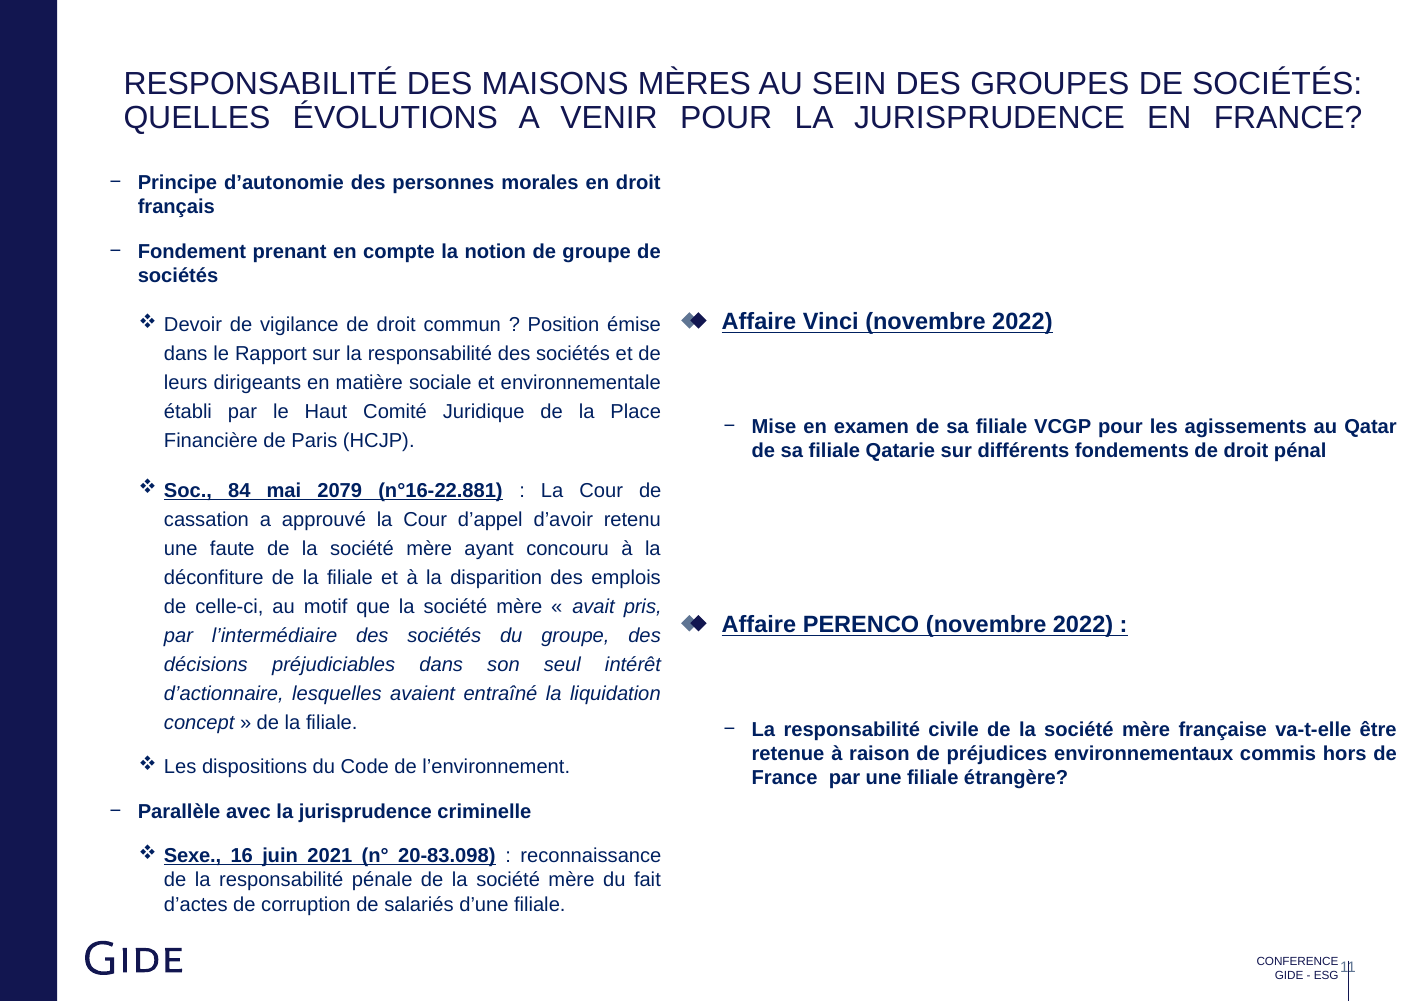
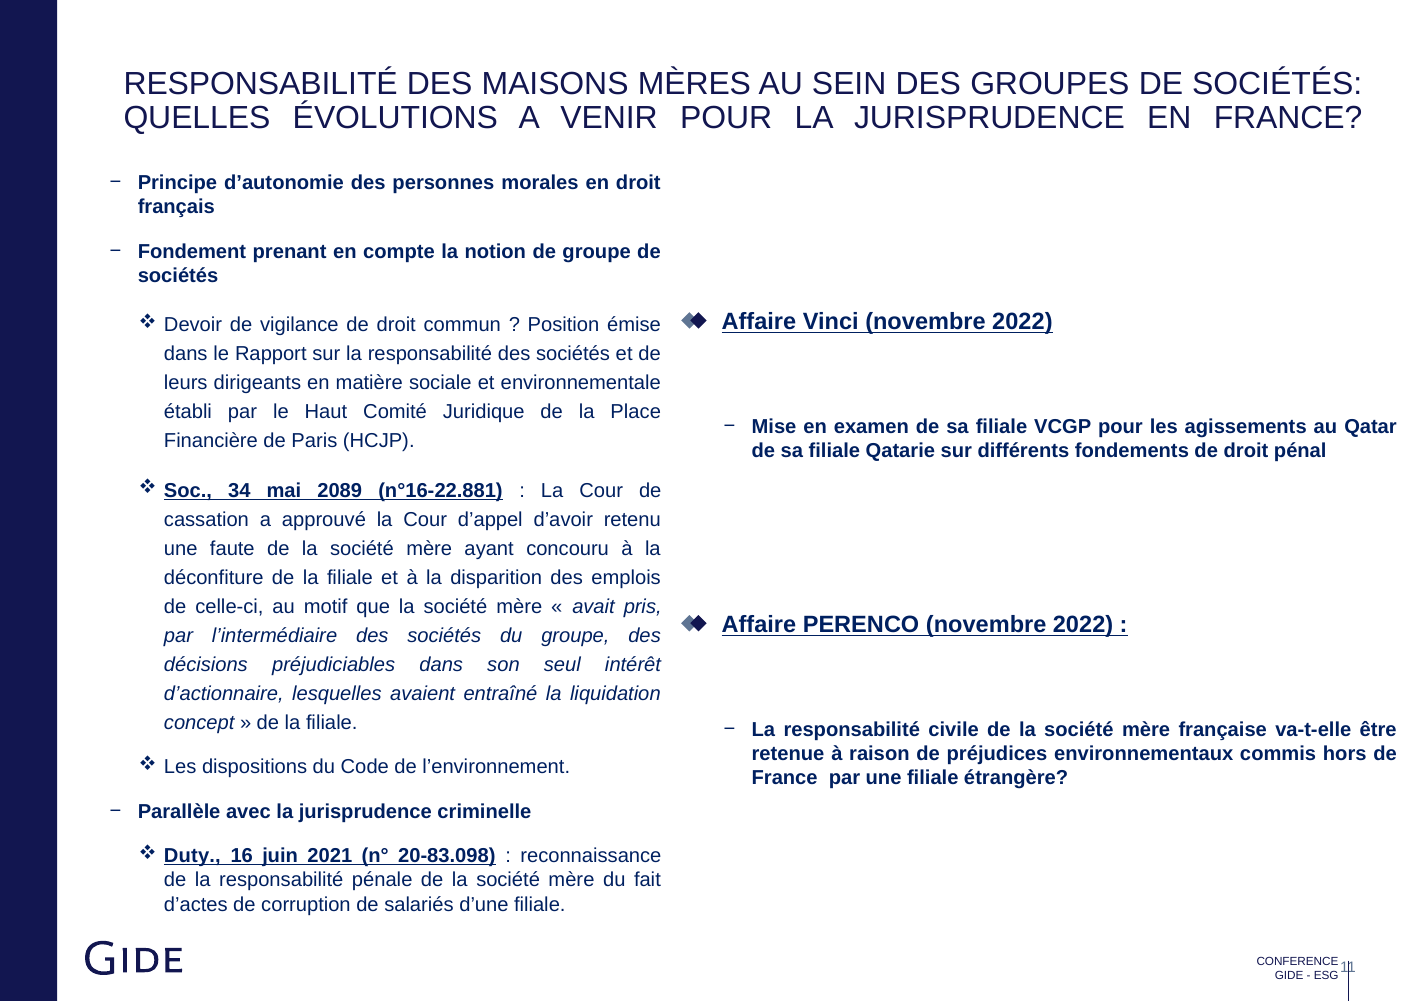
84: 84 -> 34 (239, 490)
2079: 2079 -> 2089 (340, 490)
Sexe: Sexe -> Duty (192, 856)
